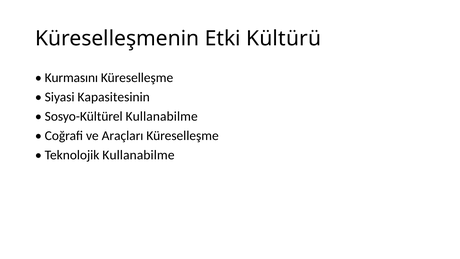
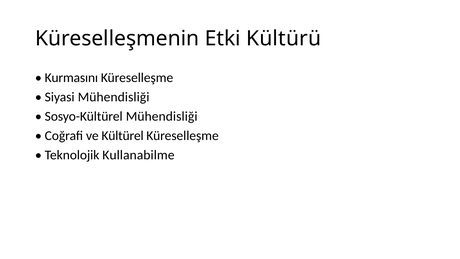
Siyasi Kapasitesinin: Kapasitesinin -> Mühendisliği (114, 97)
Sosyo-Kültürel Kullanabilme: Kullanabilme -> Mühendisliği (162, 116)
Araçları: Araçları -> Kültürel (123, 136)
